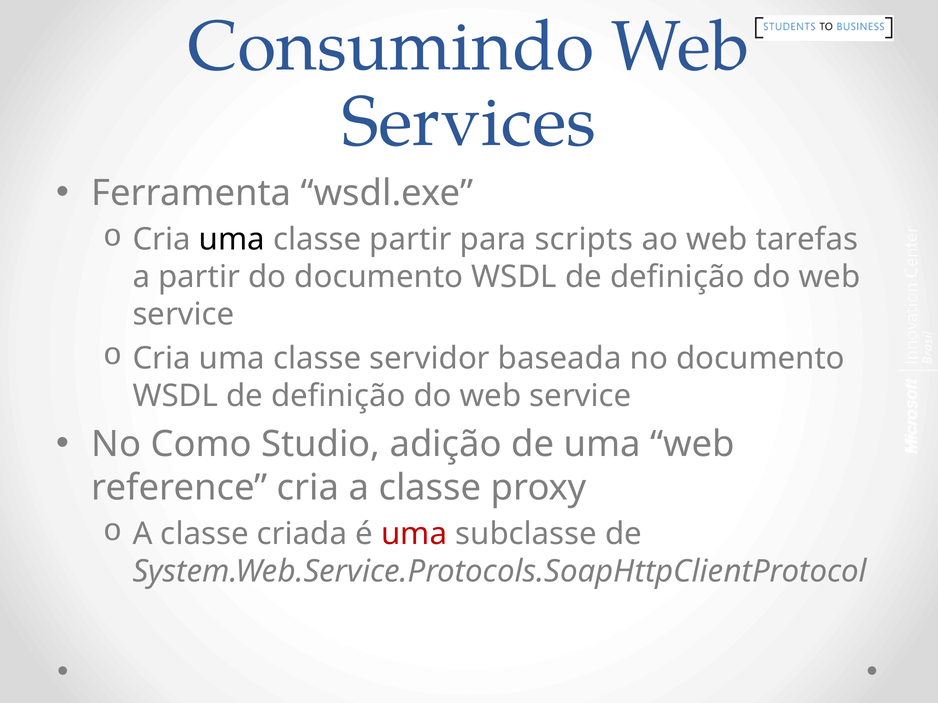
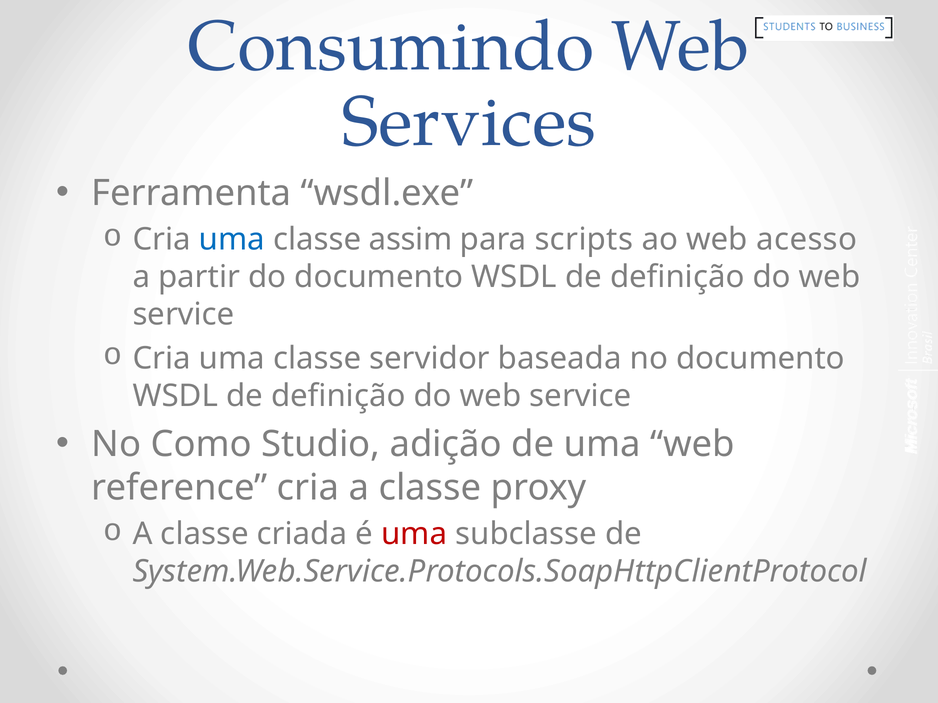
uma colour: black -> blue (232, 240)
classe partir: partir -> assim (411, 240)
tarefas: tarefas -> acesso (807, 240)
